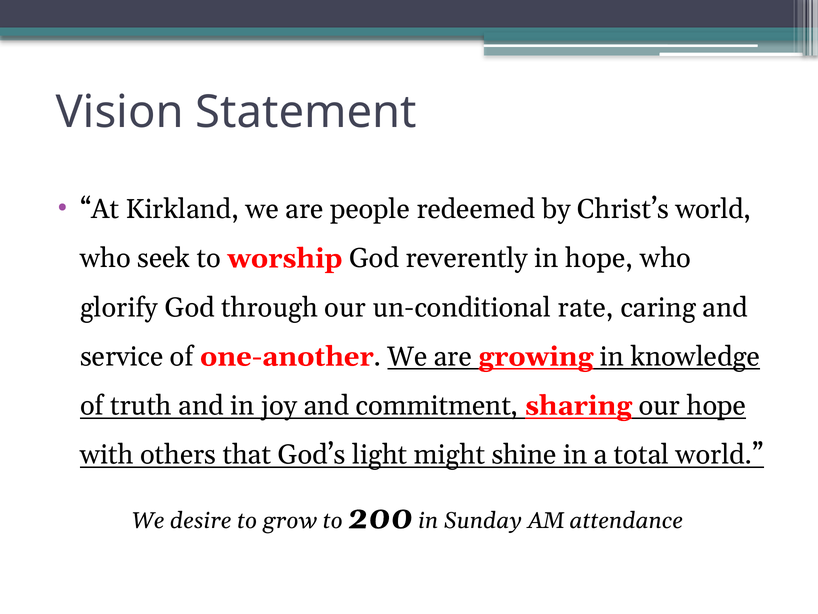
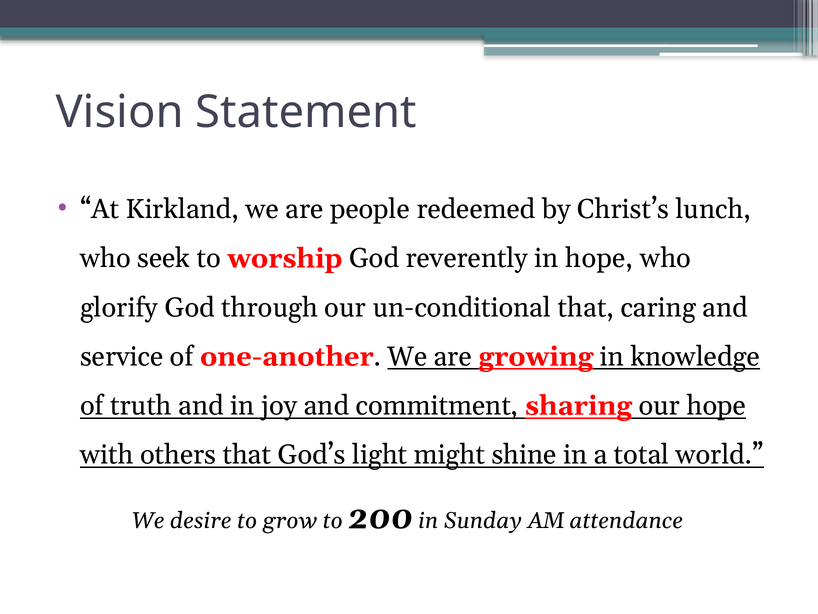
Christ’s world: world -> lunch (713, 209)
un-conditional rate: rate -> that (586, 307)
